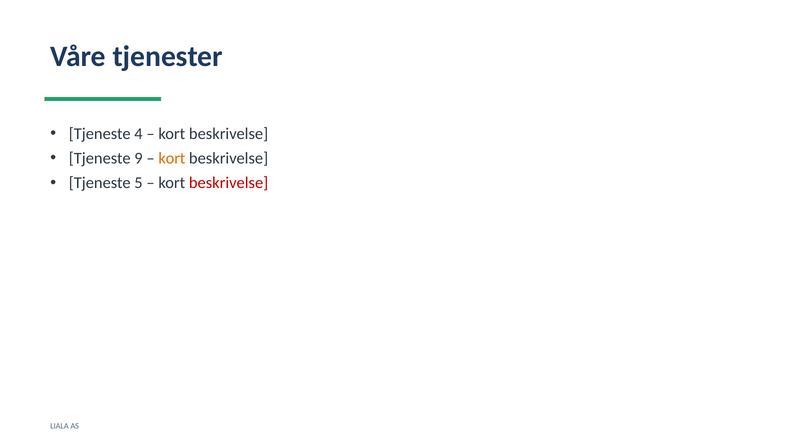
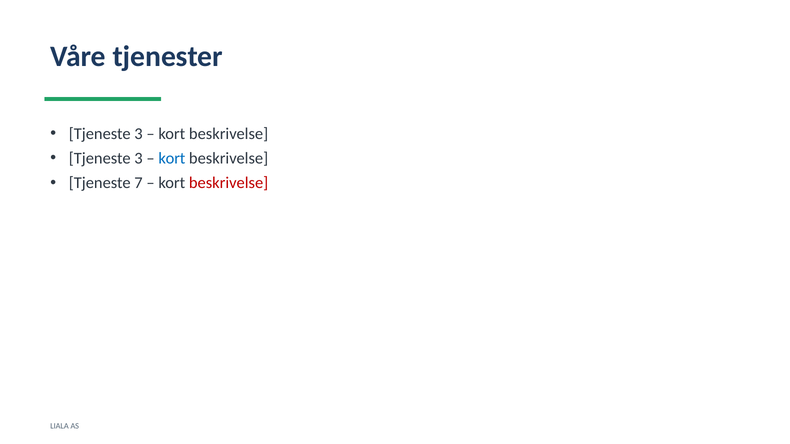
4: 4 -> 3 (139, 134)
9: 9 -> 3 (139, 159)
kort colour: orange -> blue (172, 159)
5: 5 -> 7 (139, 183)
